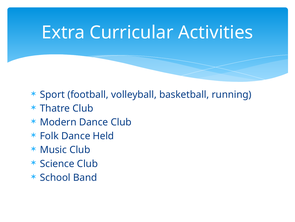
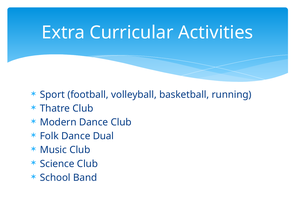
Held: Held -> Dual (103, 136)
